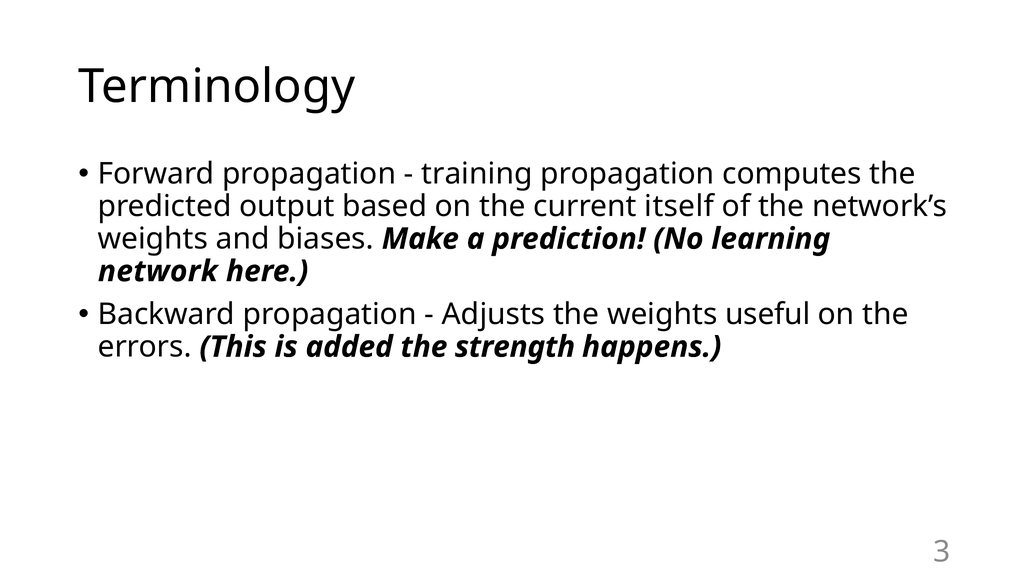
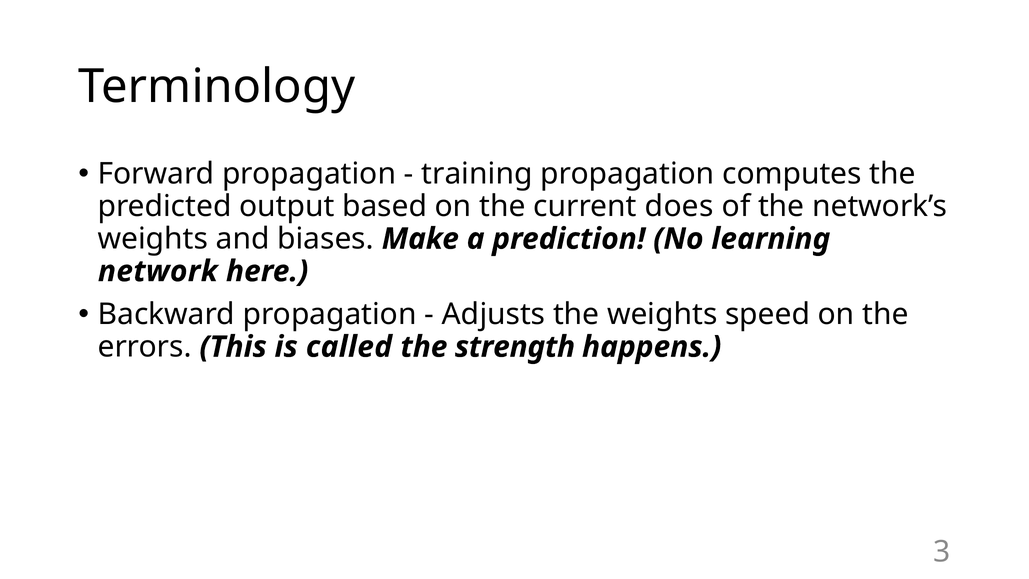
itself: itself -> does (679, 206)
useful: useful -> speed (768, 314)
added: added -> called (349, 347)
